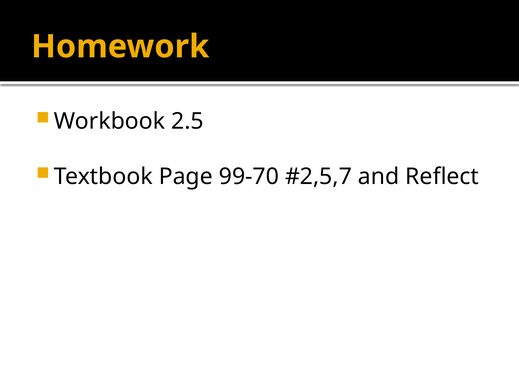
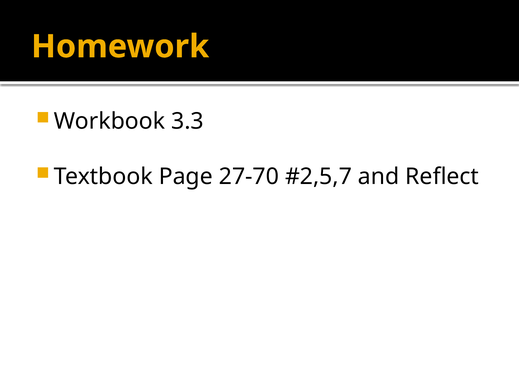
2.5: 2.5 -> 3.3 (187, 121)
99-70: 99-70 -> 27-70 (249, 177)
